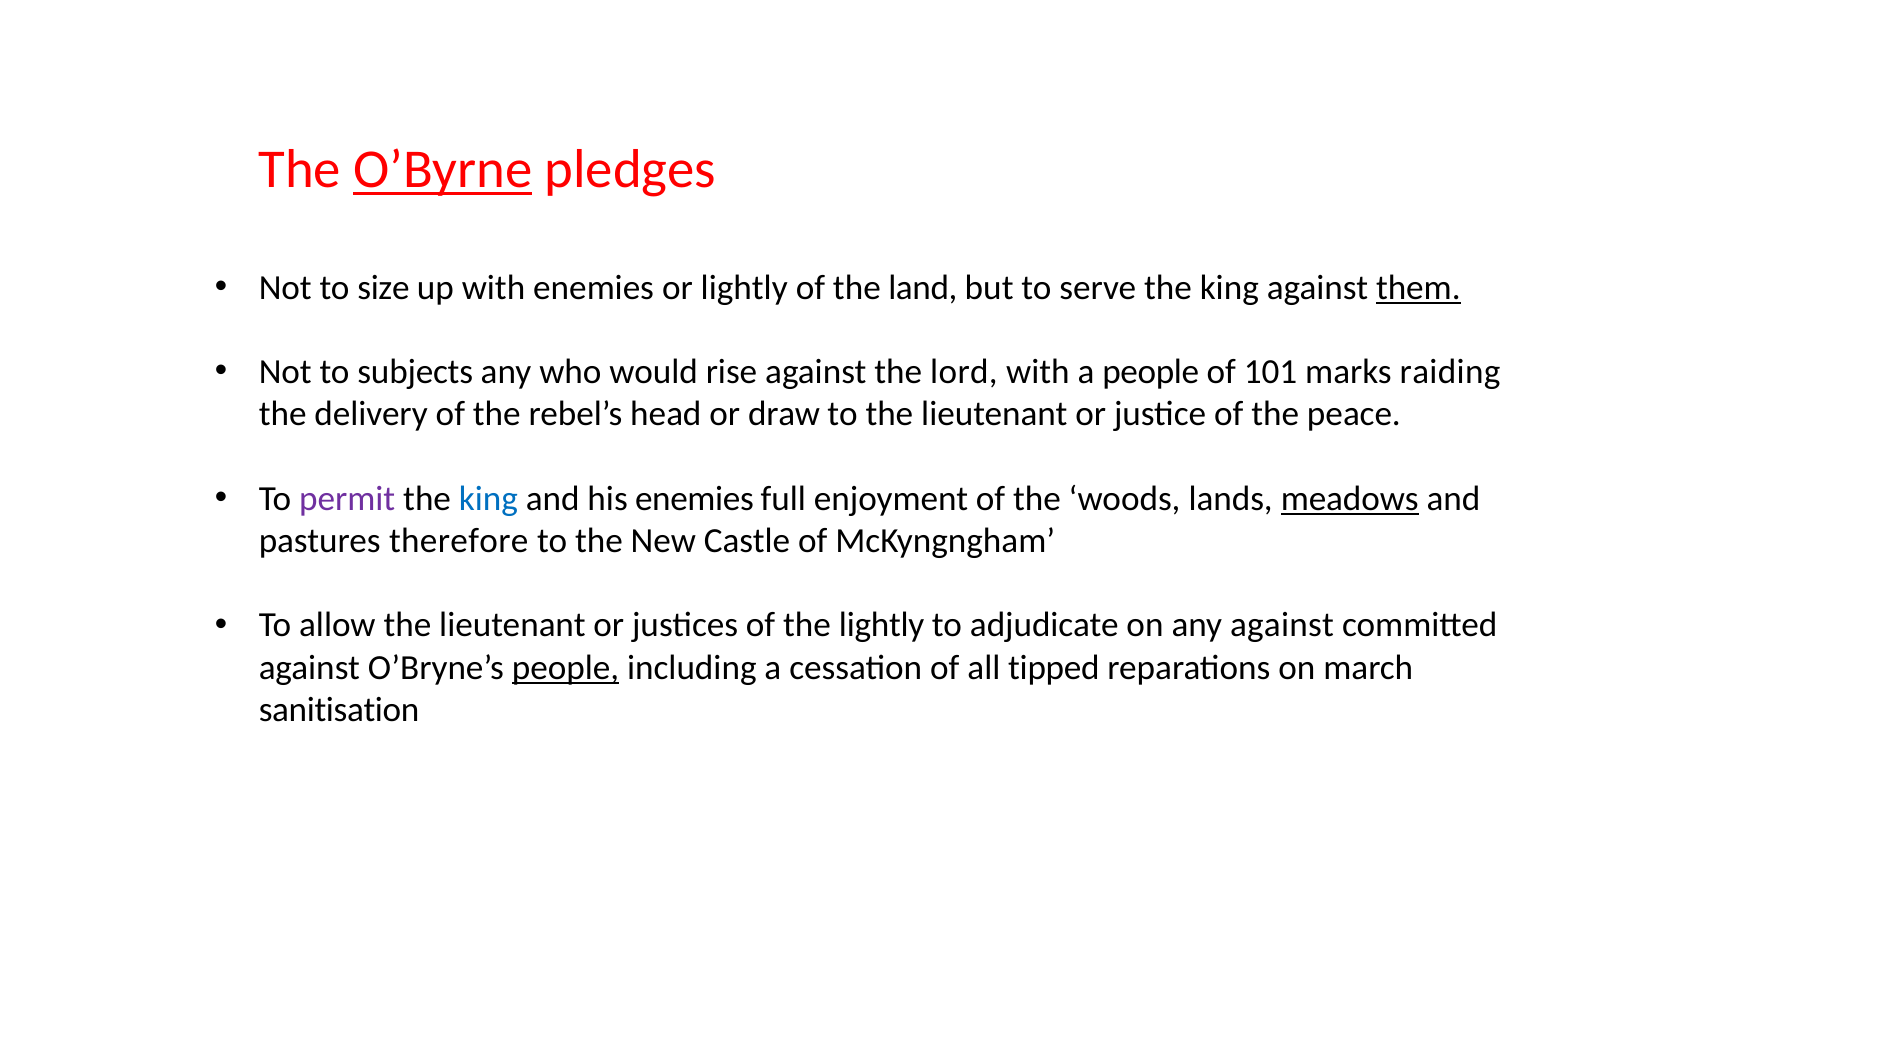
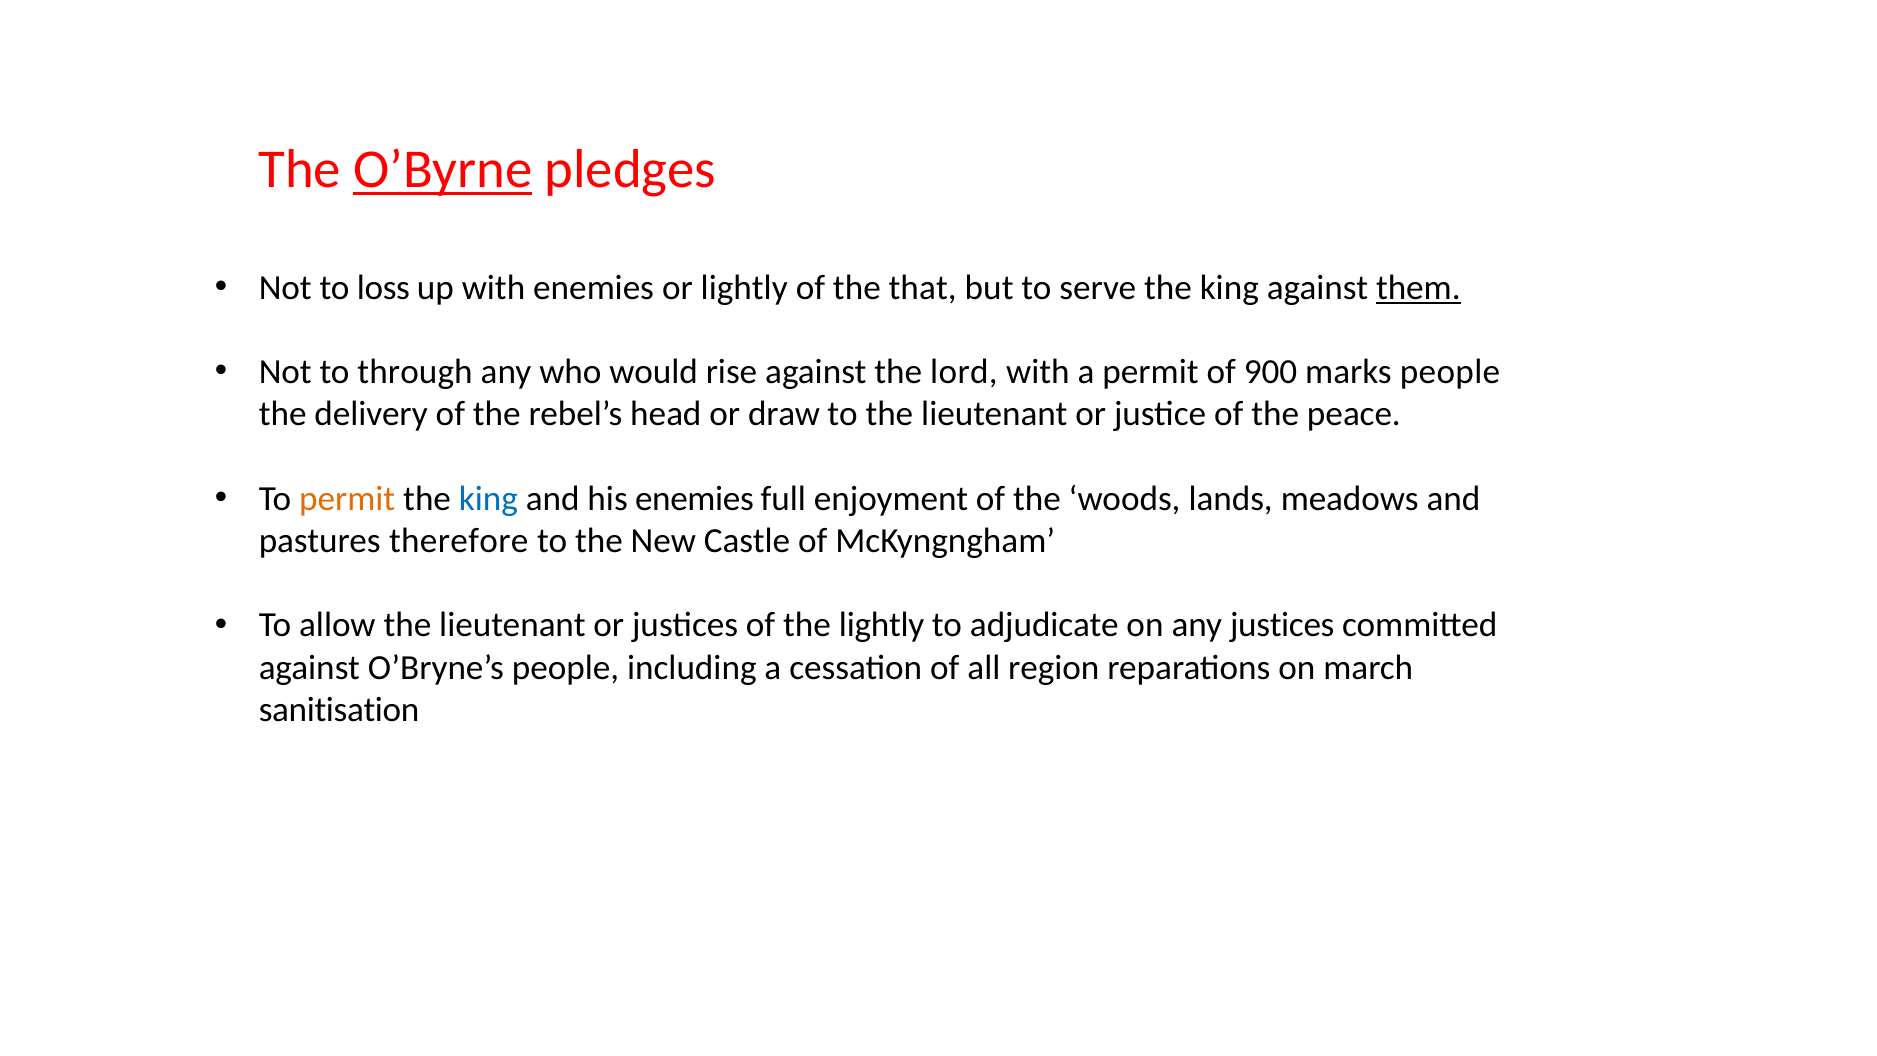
size: size -> loss (383, 287)
land: land -> that (923, 287)
subjects: subjects -> through (415, 372)
a people: people -> permit (1151, 372)
101: 101 -> 900 (1270, 372)
marks raiding: raiding -> people (1450, 372)
permit colour: purple -> orange (347, 499)
meadows underline: present -> none (1350, 499)
any against: against -> justices (1282, 625)
people underline: present -> none (565, 667)
tipped: tipped -> region (1054, 667)
